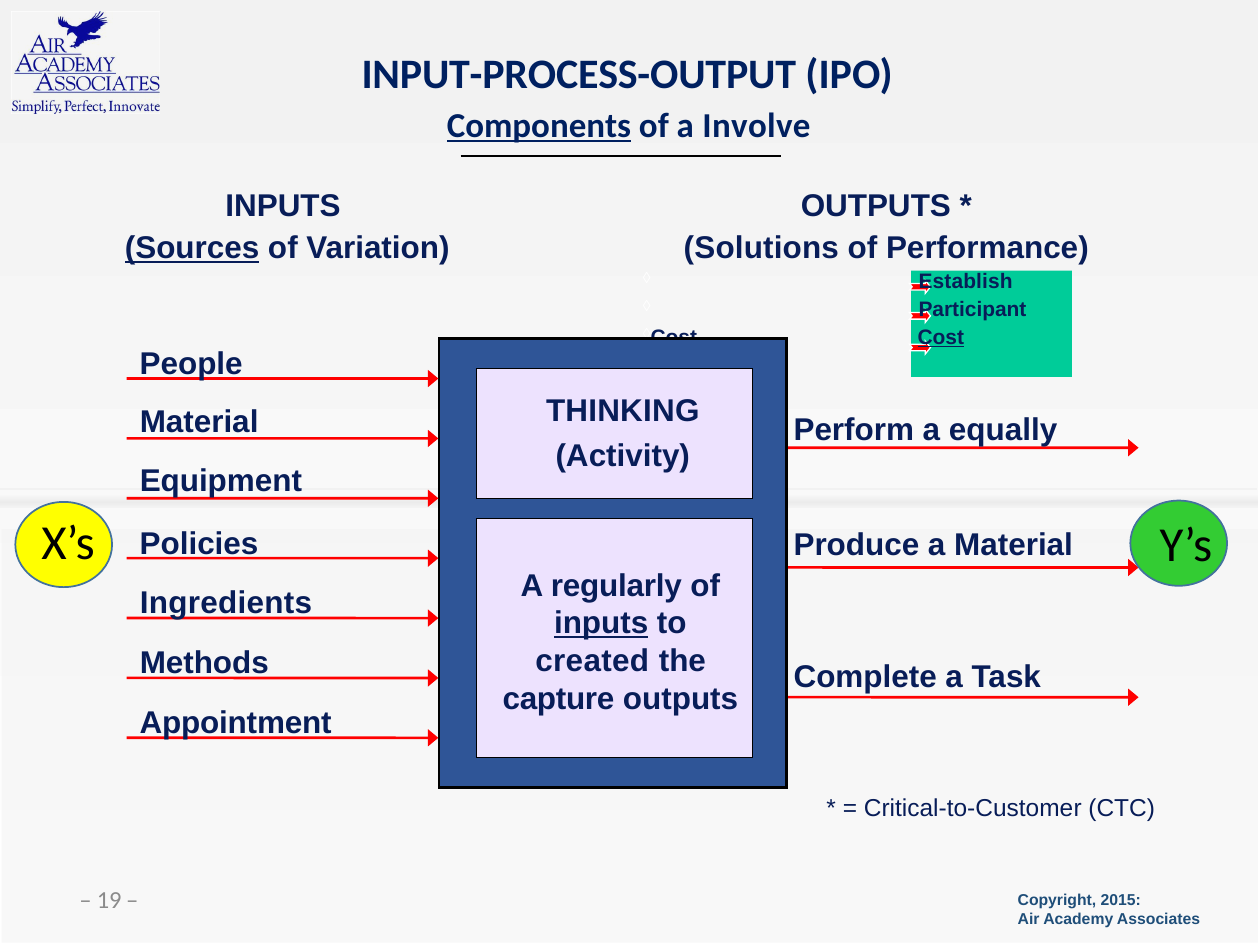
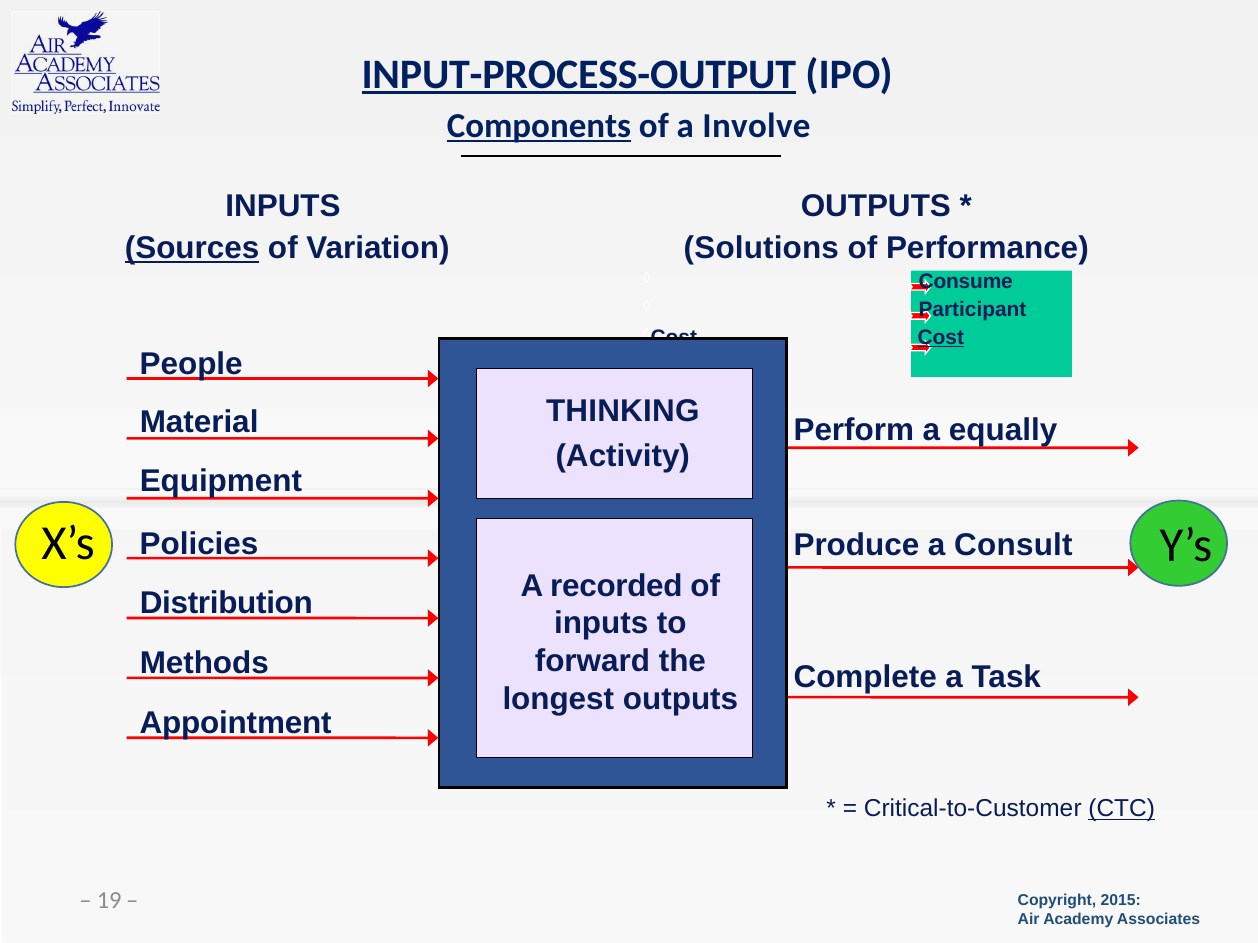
INPUT-PROCESS-OUTPUT underline: none -> present (579, 74)
Establish: Establish -> Consume (966, 282)
a Material: Material -> Consult (1013, 546)
regularly: regularly -> recorded (616, 586)
Ingredients: Ingredients -> Distribution (226, 604)
inputs underline: present -> none (601, 624)
created: created -> forward (592, 662)
capture: capture -> longest (558, 699)
CTC underline: none -> present (1122, 809)
